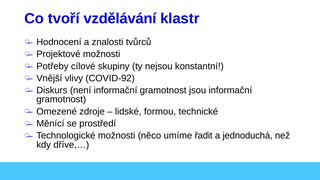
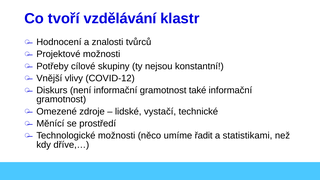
COVID-92: COVID-92 -> COVID-12 (110, 78)
jsou: jsou -> také (198, 90)
formou: formou -> vystačí (160, 111)
jednoduchá: jednoduchá -> statistikami (248, 136)
